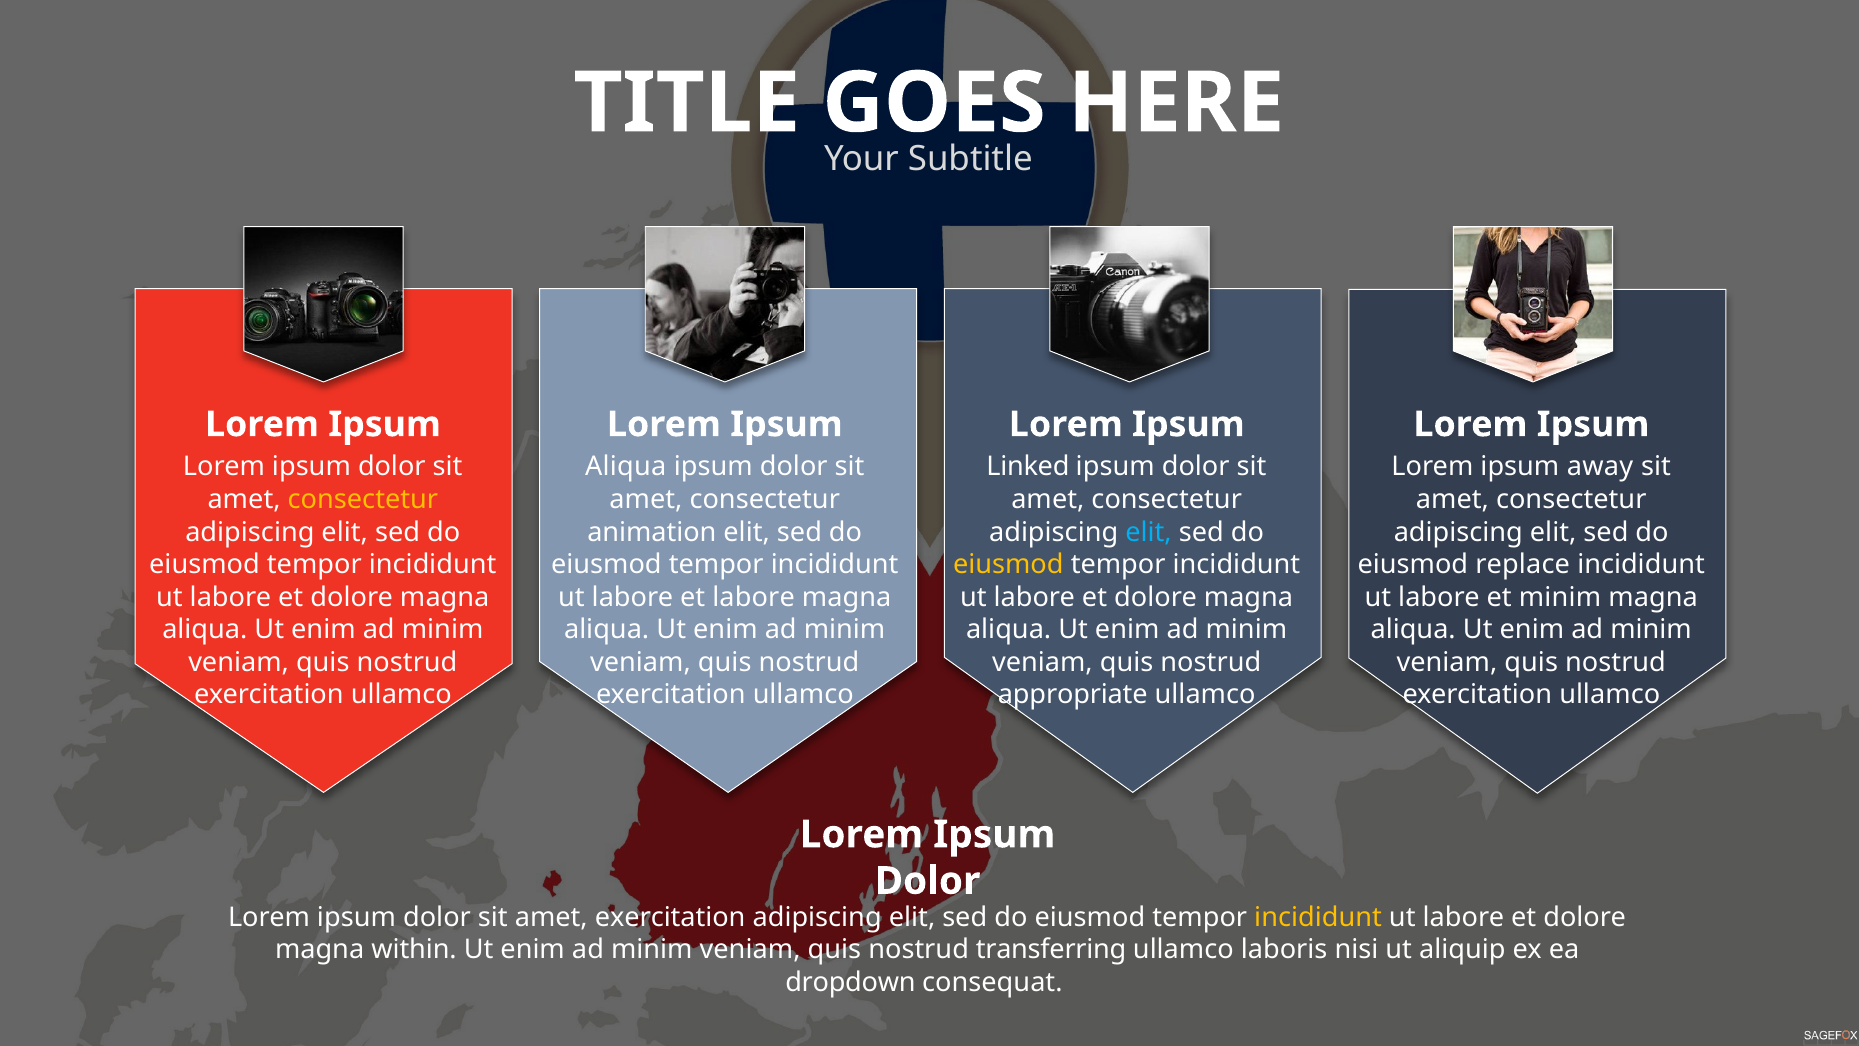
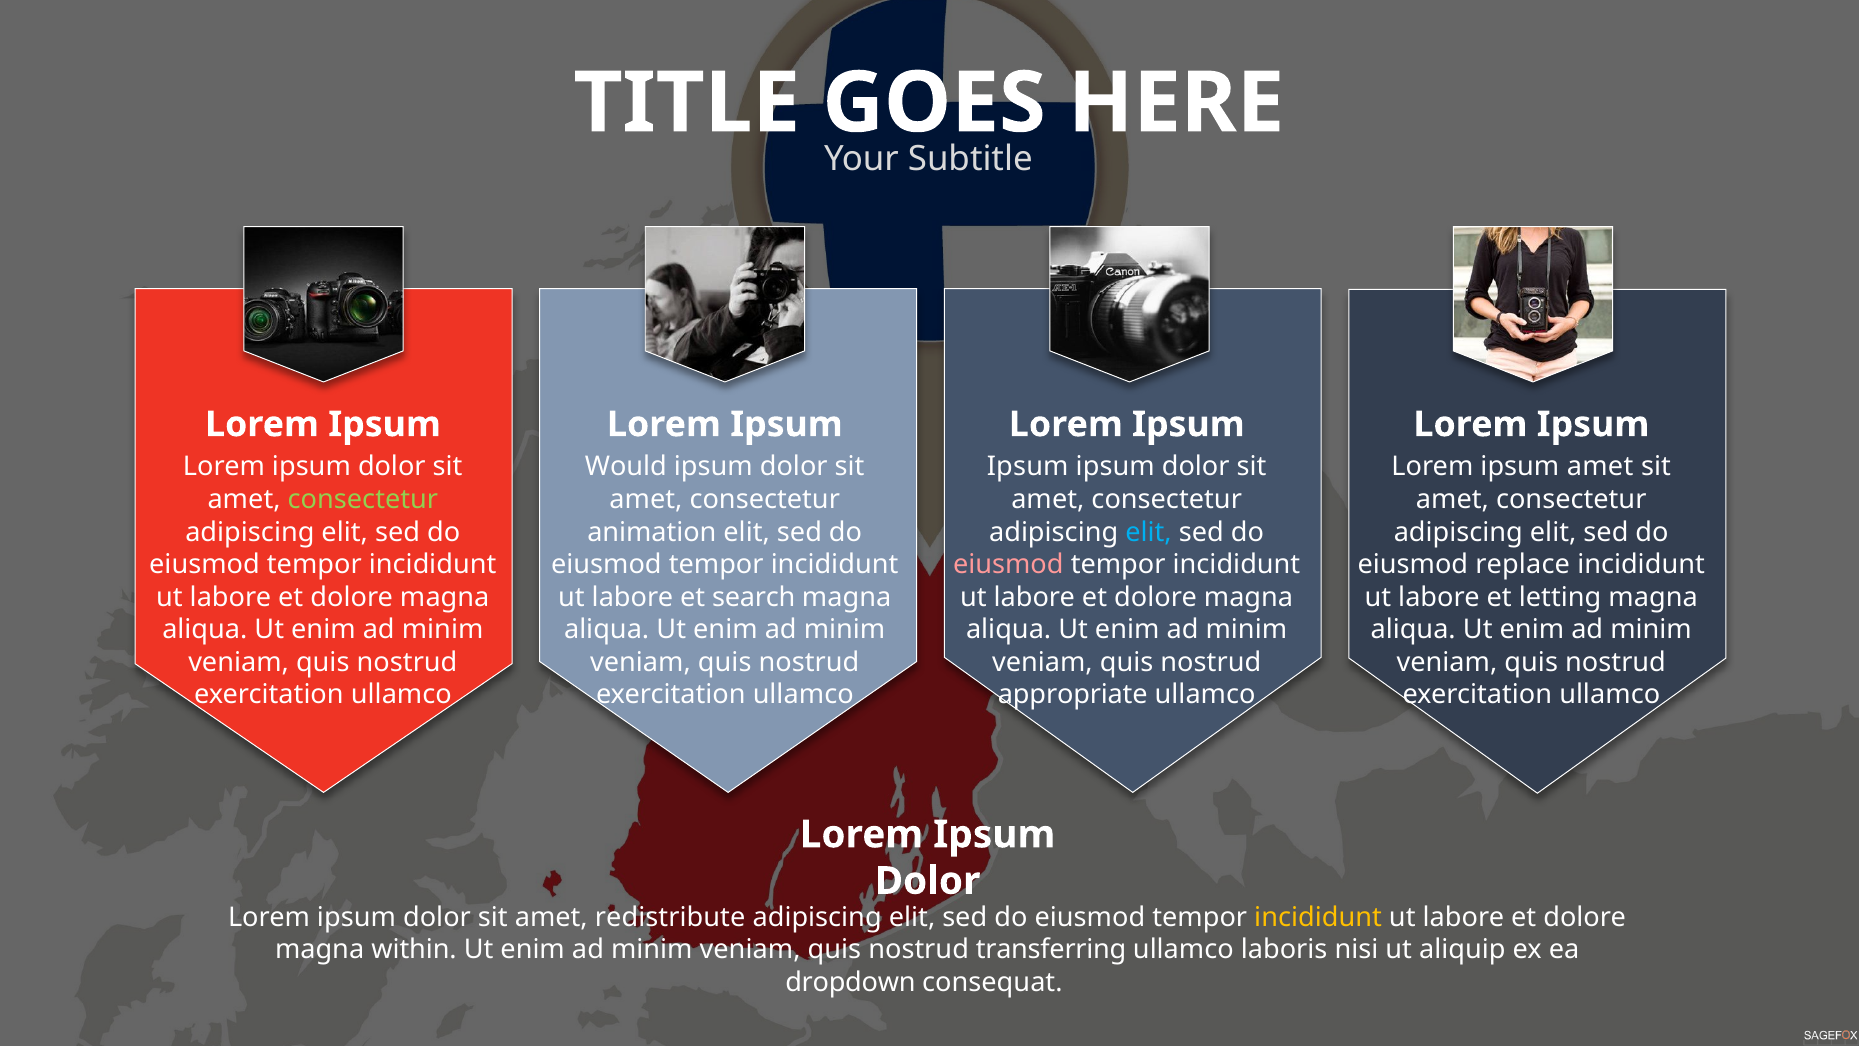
Aliqua: Aliqua -> Would (626, 467)
Linked: Linked -> Ipsum (1028, 467)
ipsum away: away -> amet (1600, 467)
consectetur colour: yellow -> light green (363, 499)
eiusmod colour: yellow -> pink (1008, 565)
et labore: labore -> search (754, 597)
et minim: minim -> letting (1560, 597)
amet exercitation: exercitation -> redistribute (670, 917)
